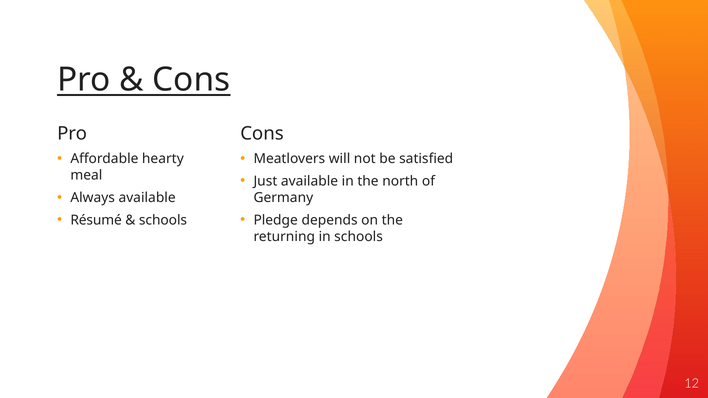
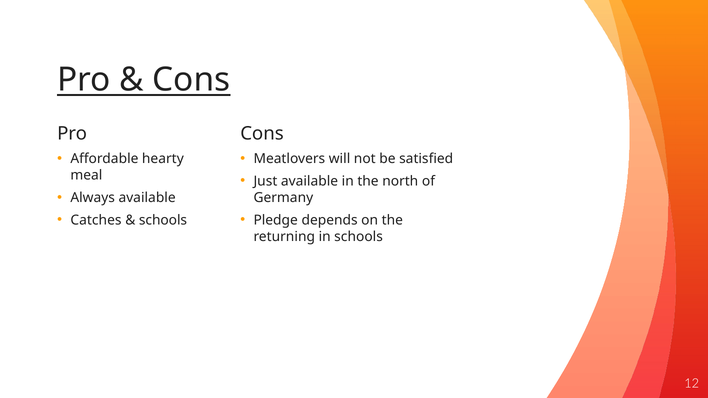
Résumé: Résumé -> Catches (96, 220)
